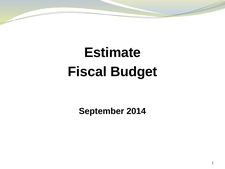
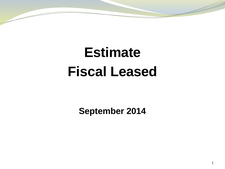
Budget: Budget -> Leased (134, 72)
